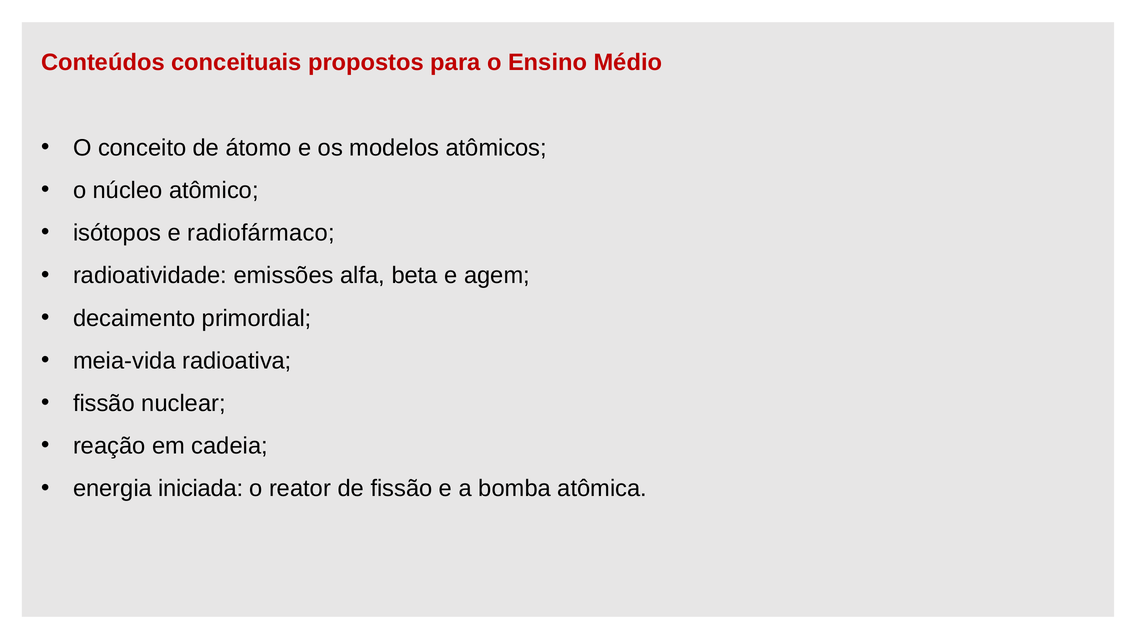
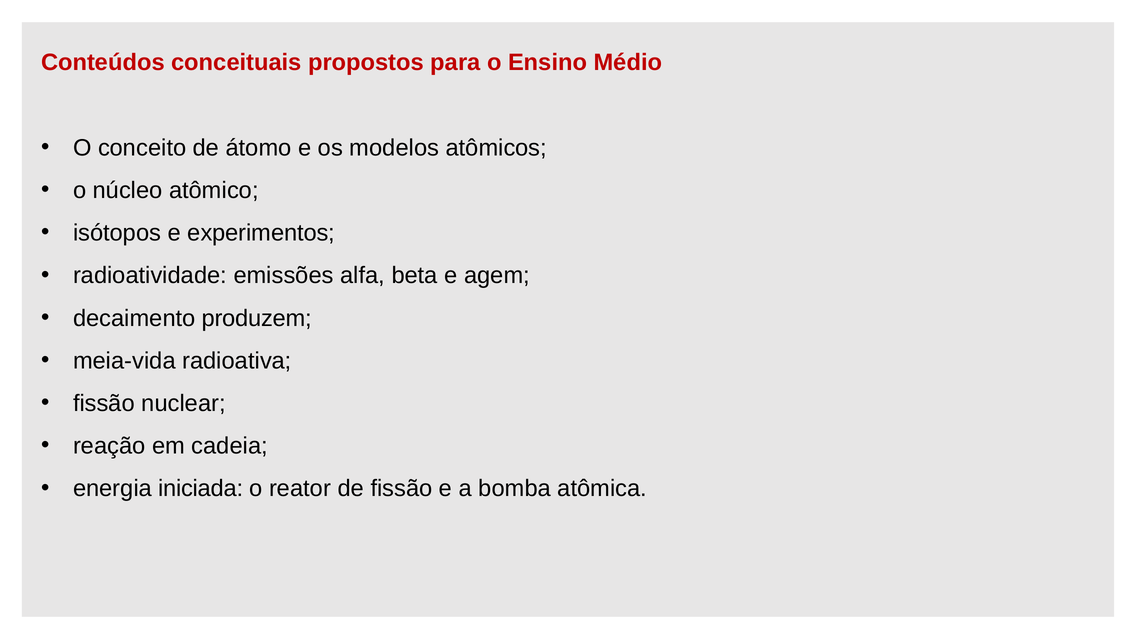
radiofármaco: radiofármaco -> experimentos (261, 233)
primordial: primordial -> produzem (257, 318)
